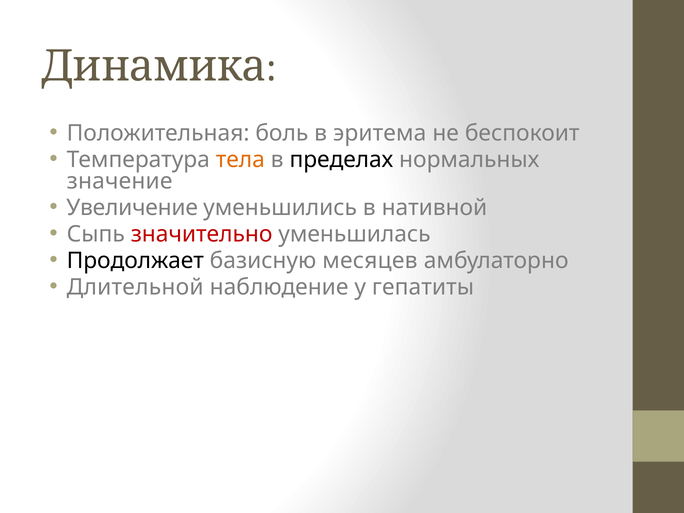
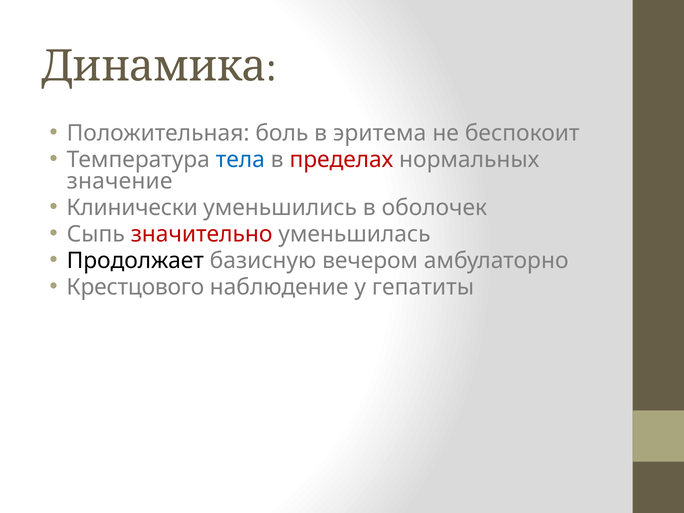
тела colour: orange -> blue (240, 160)
пределах colour: black -> red (341, 160)
Увеличение: Увеличение -> Клинически (132, 208)
нативной: нативной -> оболочек (434, 208)
месяцев: месяцев -> вечером (370, 261)
Длительной: Длительной -> Крестцового (135, 287)
